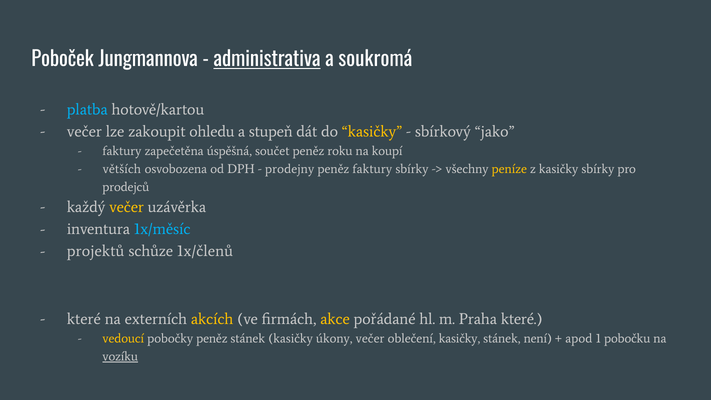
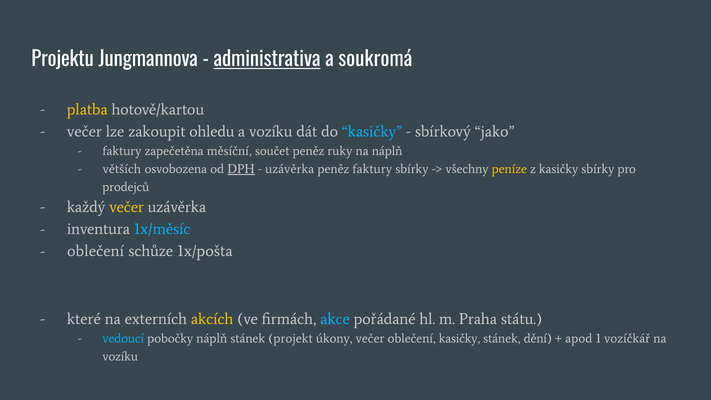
Poboček: Poboček -> Projektu (63, 60)
platba colour: light blue -> yellow (87, 109)
a stupeň: stupeň -> vozíku (271, 131)
kasičky colour: yellow -> light blue (372, 131)
úspěšná: úspěšná -> měsíční (229, 151)
roku: roku -> ruky (340, 151)
na koupí: koupí -> náplň (387, 151)
DPH underline: none -> present (241, 169)
prodejny: prodejny -> uzávěrka (290, 169)
projektů: projektů -> oblečení (96, 251)
1x/členů: 1x/členů -> 1x/pošta (205, 251)
akce colour: yellow -> light blue (335, 319)
Praha které: které -> státu (522, 319)
vedoucí colour: yellow -> light blue (123, 339)
pobočky peněz: peněz -> náplň (212, 339)
stánek kasičky: kasičky -> projekt (290, 339)
není: není -> dění (538, 339)
pobočku: pobočku -> vozíčkář (627, 339)
vozíku underline: present -> none (120, 357)
